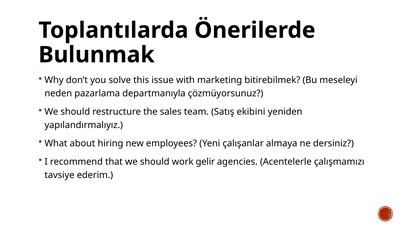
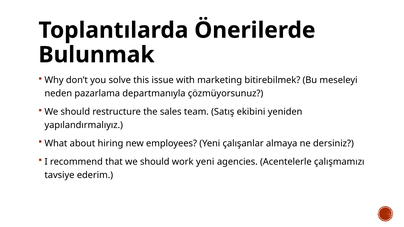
work gelir: gelir -> yeni (205, 162)
